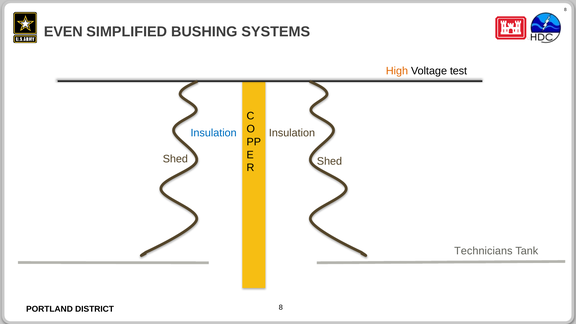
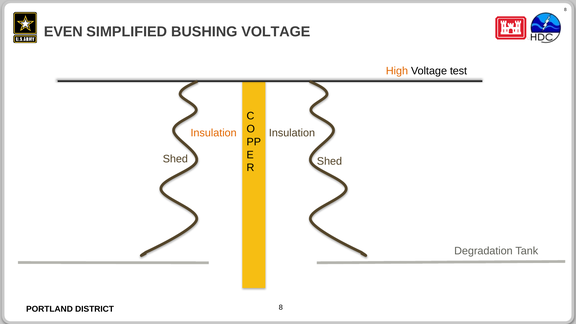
BUSHING SYSTEMS: SYSTEMS -> VOLTAGE (276, 32)
Insulation colour: blue -> orange (214, 133)
Technicians: Technicians -> Degradation (483, 251)
